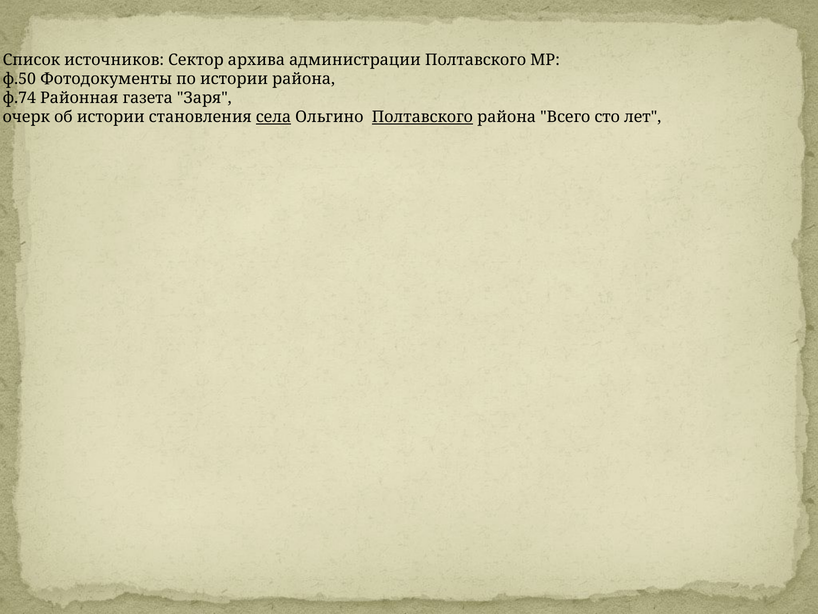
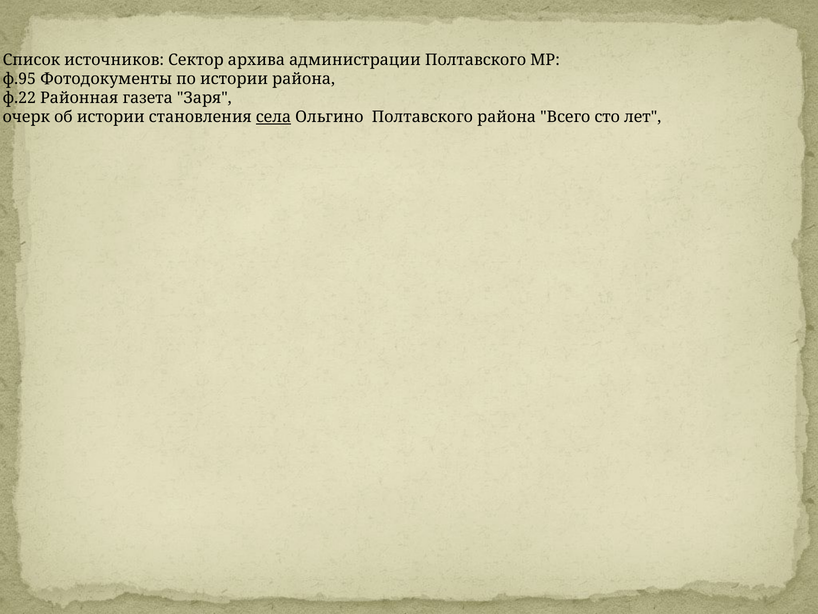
ф.50: ф.50 -> ф.95 (19, 79)
ф.74: ф.74 -> ф.22 (19, 98)
Полтавского underline: present -> none (422, 117)
